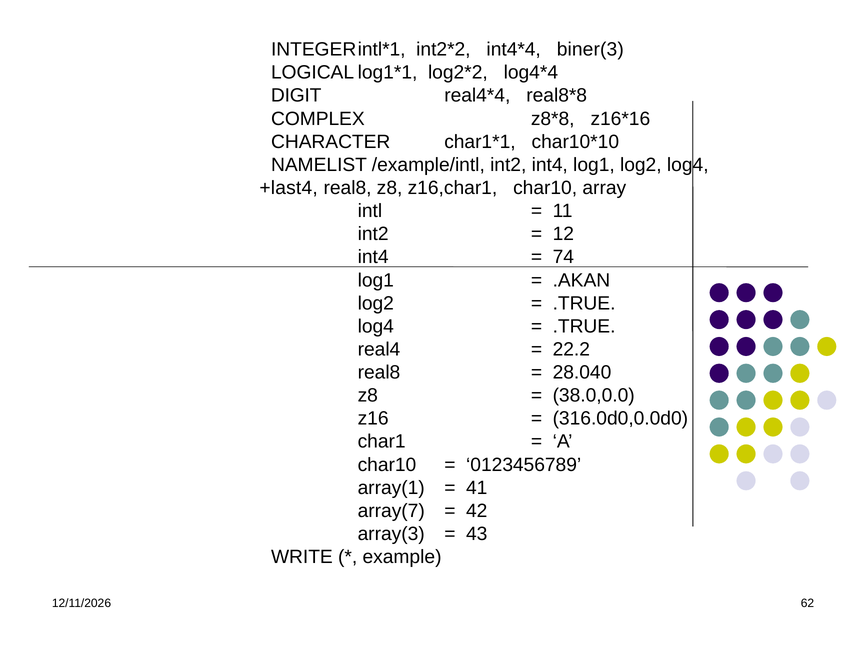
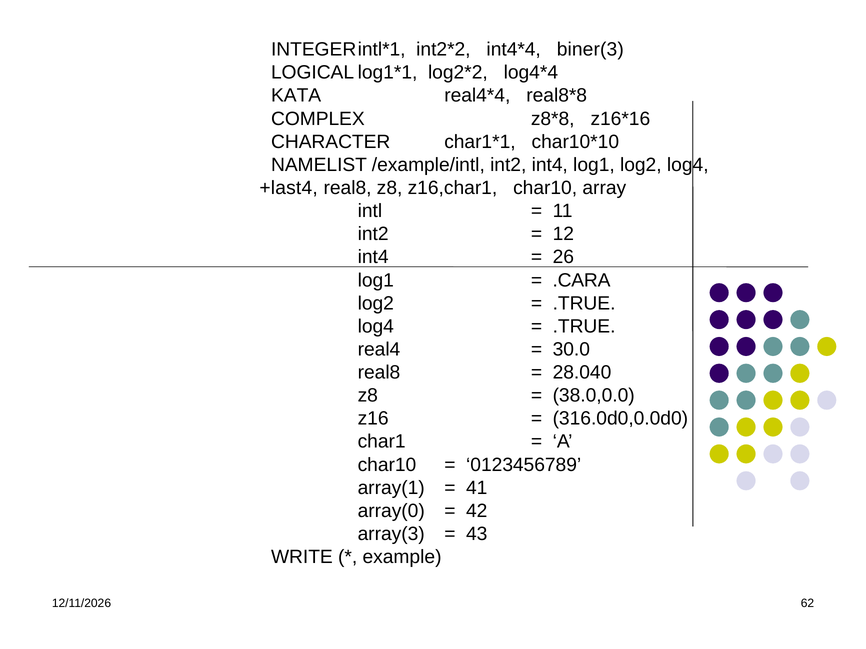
DIGIT: DIGIT -> KATA (296, 96)
74: 74 -> 26 (563, 257)
.AKAN: .AKAN -> .CARA (581, 280)
22.2: 22.2 -> 30.0 (571, 350)
array(7: array(7 -> array(0 (391, 511)
